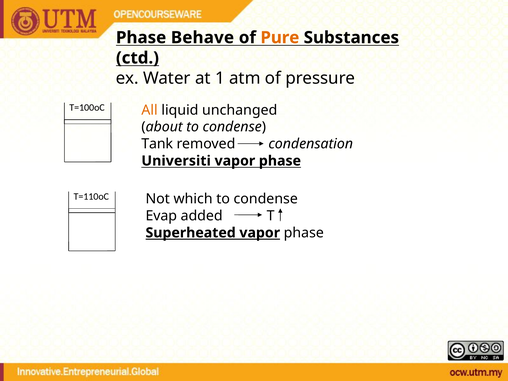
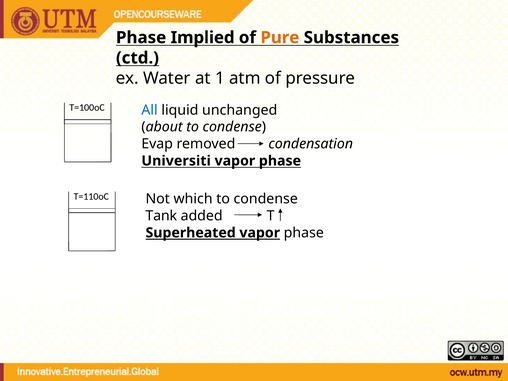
Behave: Behave -> Implied (203, 38)
All colour: orange -> blue (150, 110)
Tank: Tank -> Evap (157, 144)
Evap: Evap -> Tank (161, 216)
